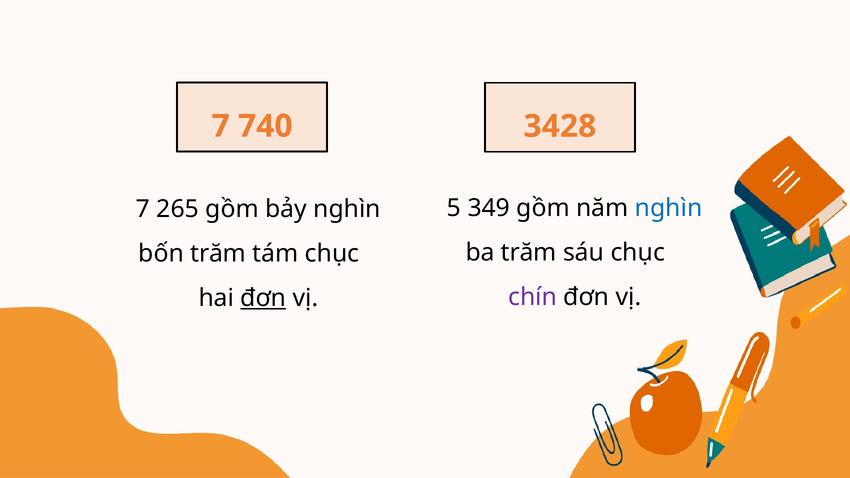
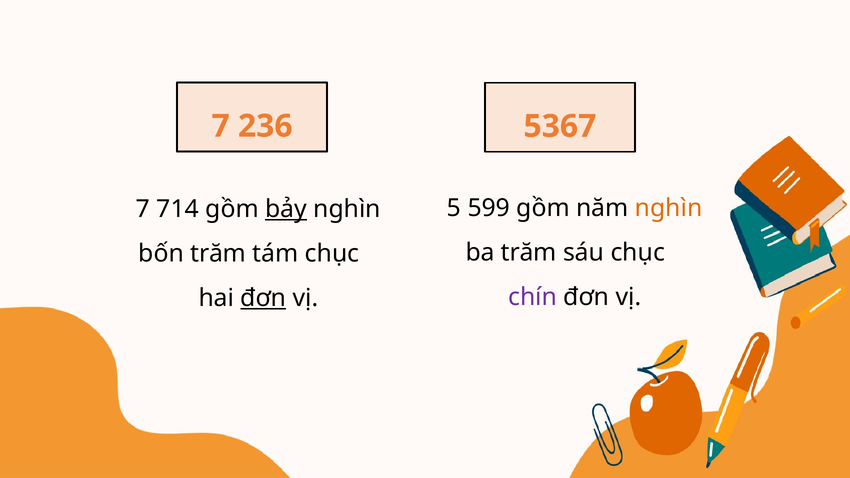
740: 740 -> 236 (265, 126)
3428: 3428 -> 5367 (560, 126)
349: 349 -> 599 (489, 208)
nghìn colour: blue -> orange (669, 208)
265: 265 -> 714 (178, 209)
bảy underline: none -> present (286, 209)
